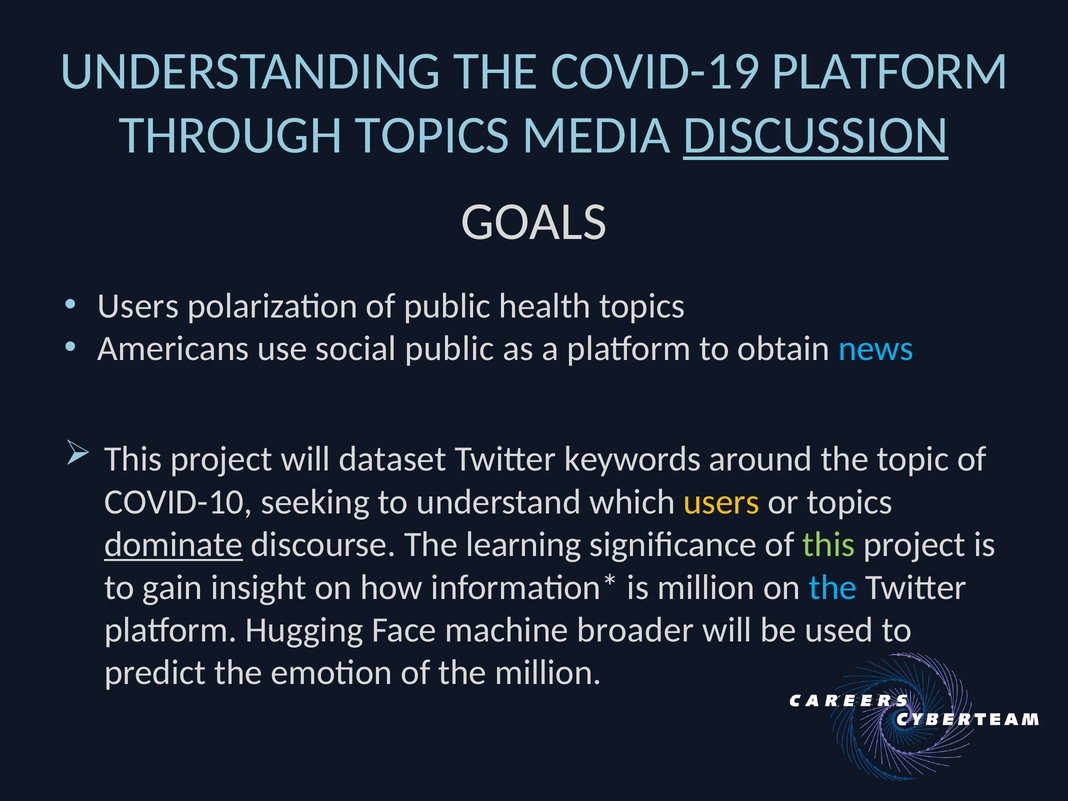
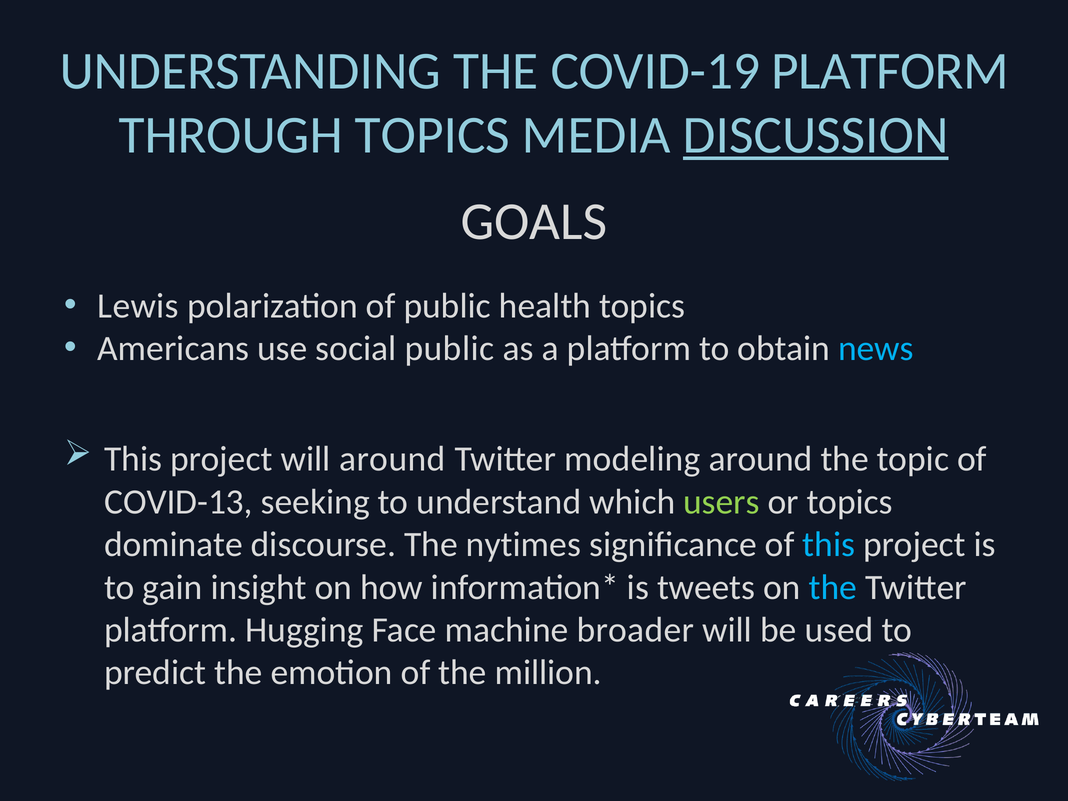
Users: Users -> Lewis (138, 306)
will dataset: dataset -> around (392, 459)
keywords: keywords -> modeling (632, 459)
COVID-10: COVID-10 -> COVID-13 (178, 502)
users colour: yellow -> light green (721, 502)
dominate underline: present -> none (174, 545)
learning: learning -> nytimes (523, 545)
this colour: light green -> light blue (829, 545)
is million: million -> tweets (706, 587)
